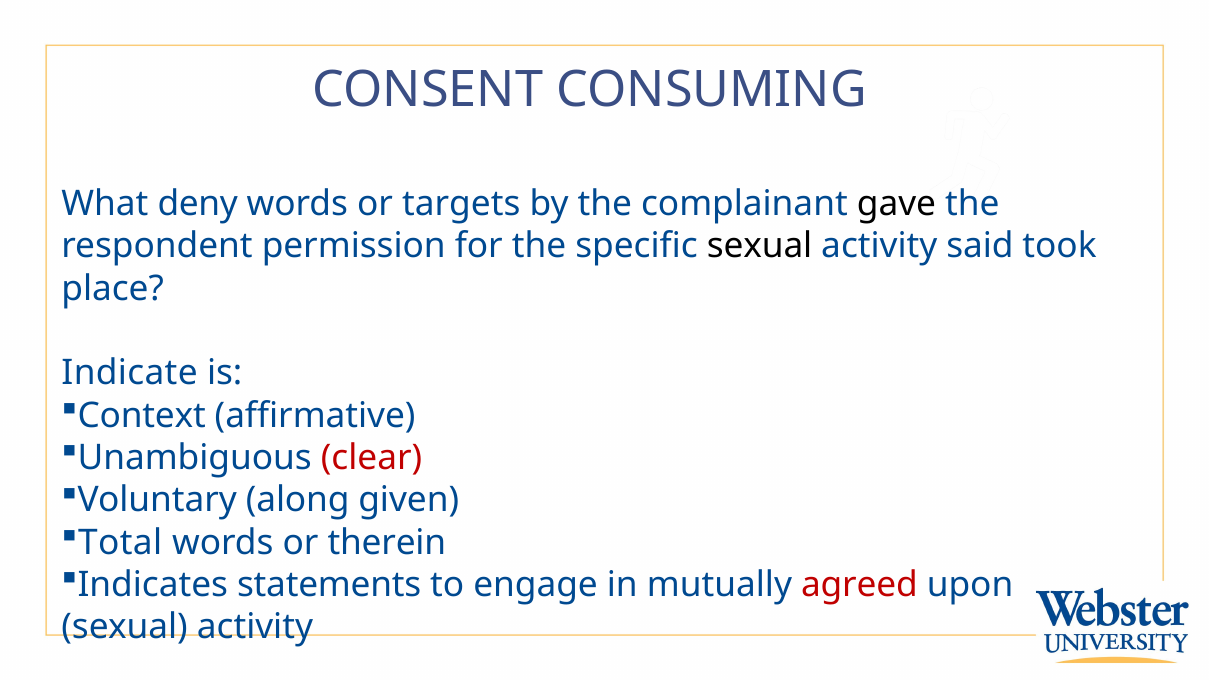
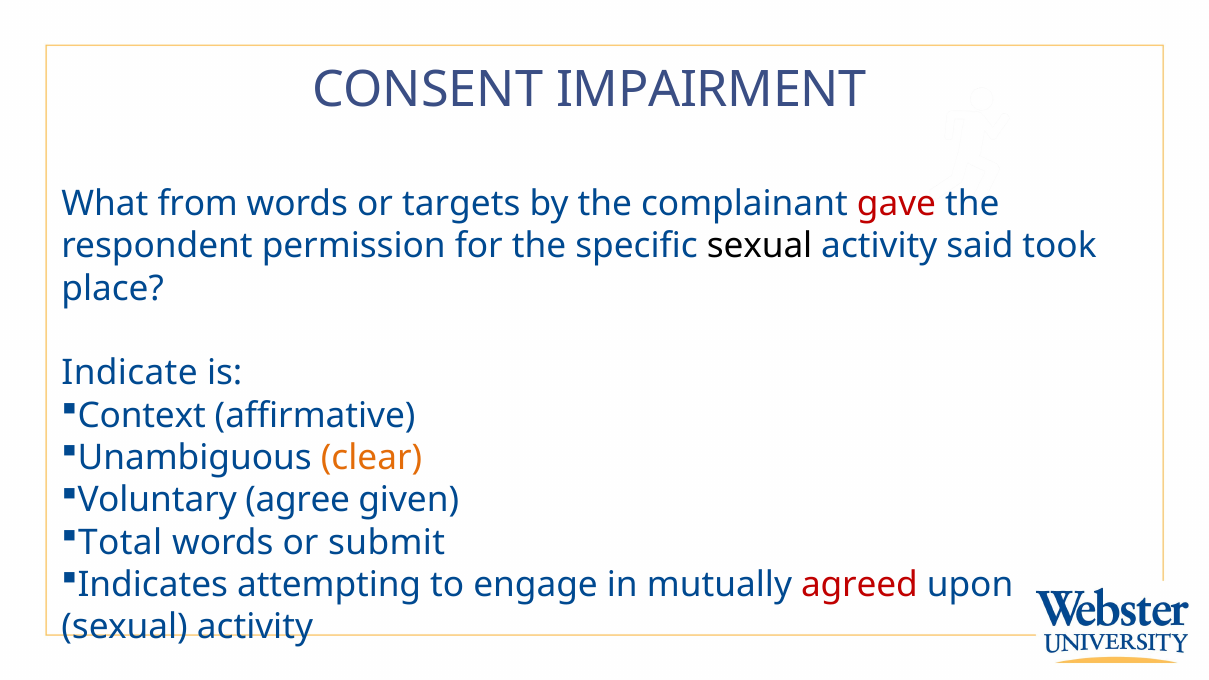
CONSUMING: CONSUMING -> IMPAIRMENT (711, 90)
deny: deny -> from (198, 204)
gave colour: black -> red (897, 204)
clear colour: red -> orange (372, 458)
along: along -> agree (298, 500)
therein: therein -> submit (387, 543)
statements: statements -> attempting (329, 585)
